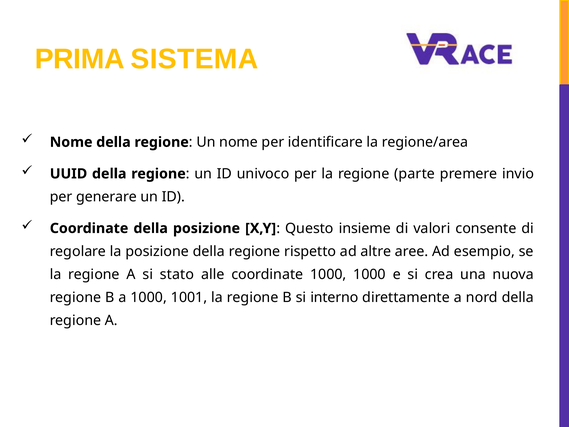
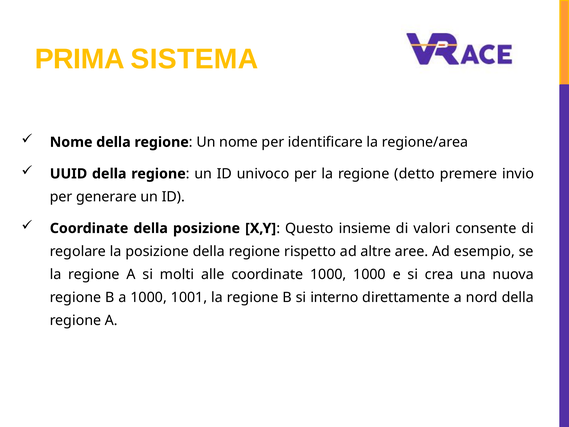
parte: parte -> detto (415, 174)
stato: stato -> molti (177, 274)
